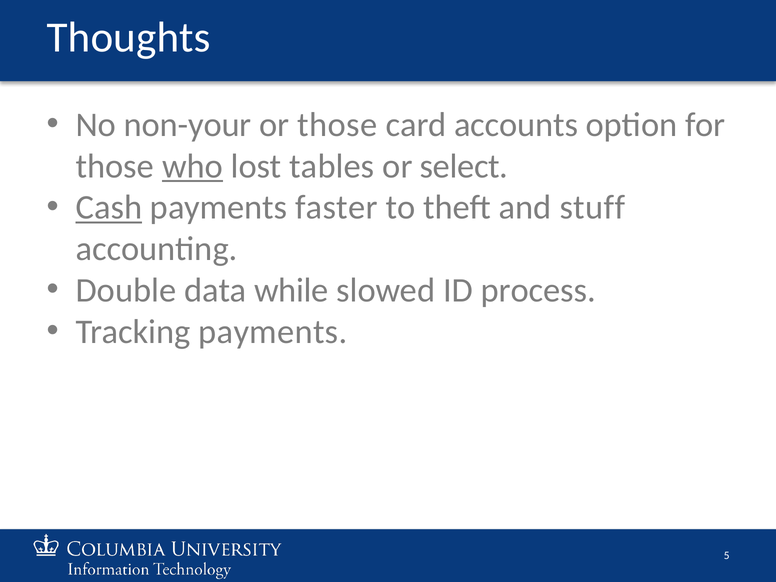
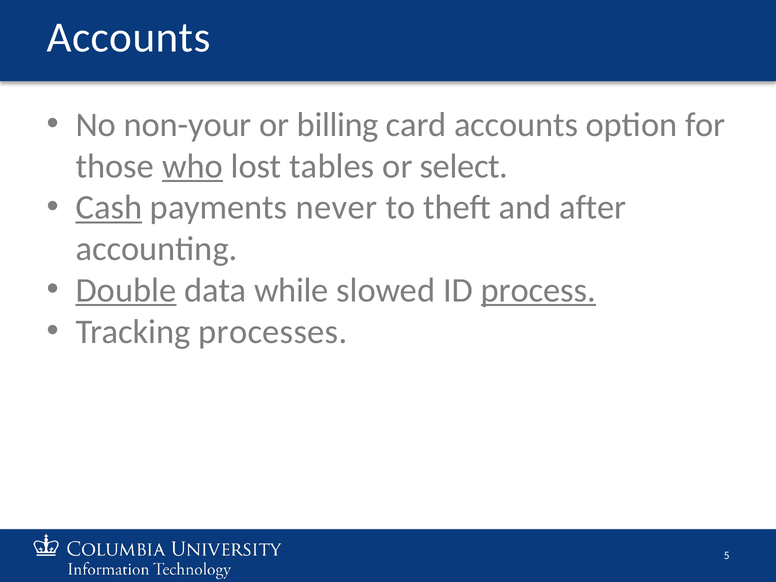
Thoughts: Thoughts -> Accounts (129, 38)
or those: those -> billing (338, 125)
faster: faster -> never (336, 208)
stuff: stuff -> after (593, 208)
Double underline: none -> present (126, 290)
process underline: none -> present (538, 290)
Tracking payments: payments -> processes (273, 332)
